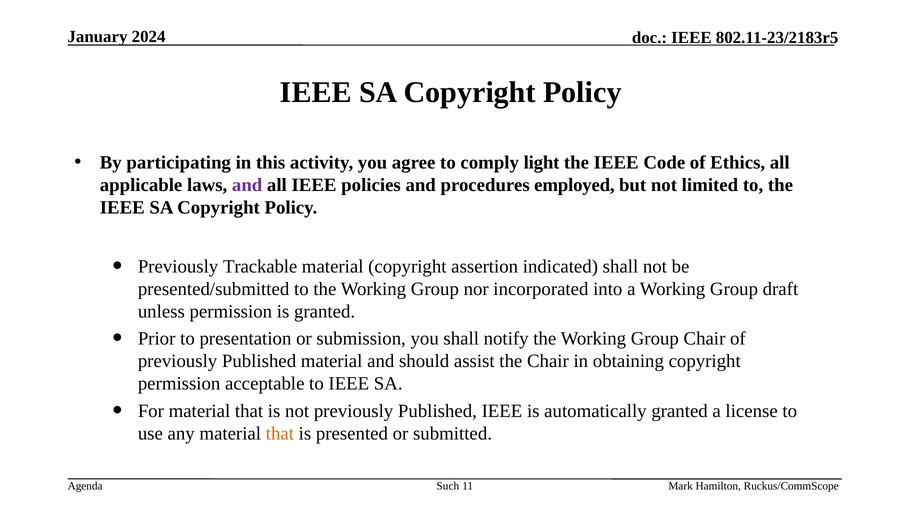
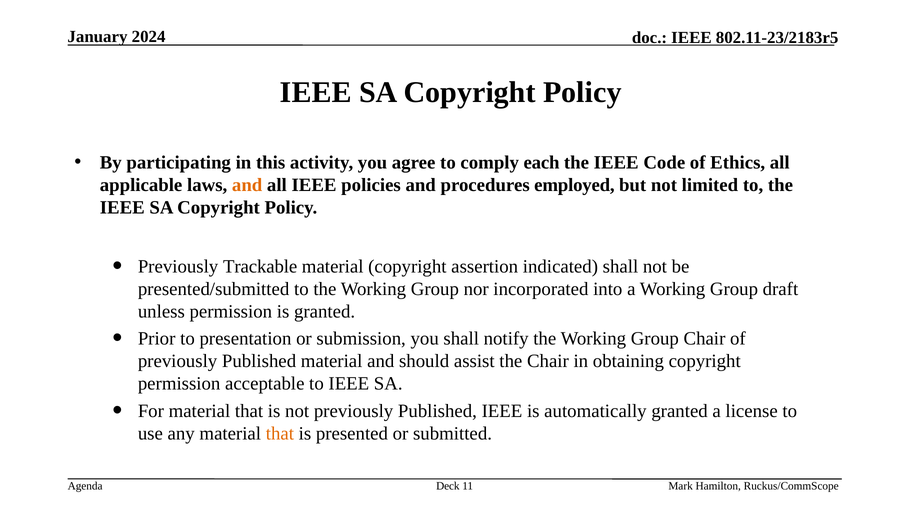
light: light -> each (542, 163)
and colour: purple -> orange (247, 185)
Such: Such -> Deck (448, 487)
